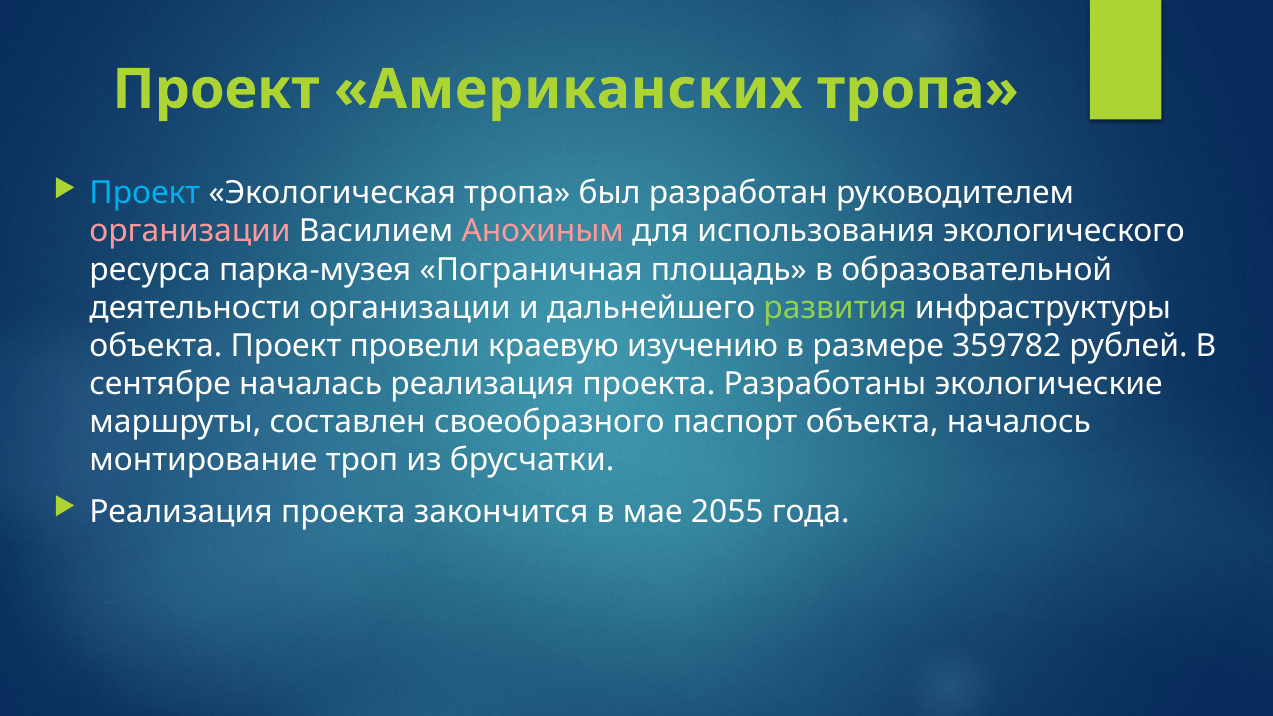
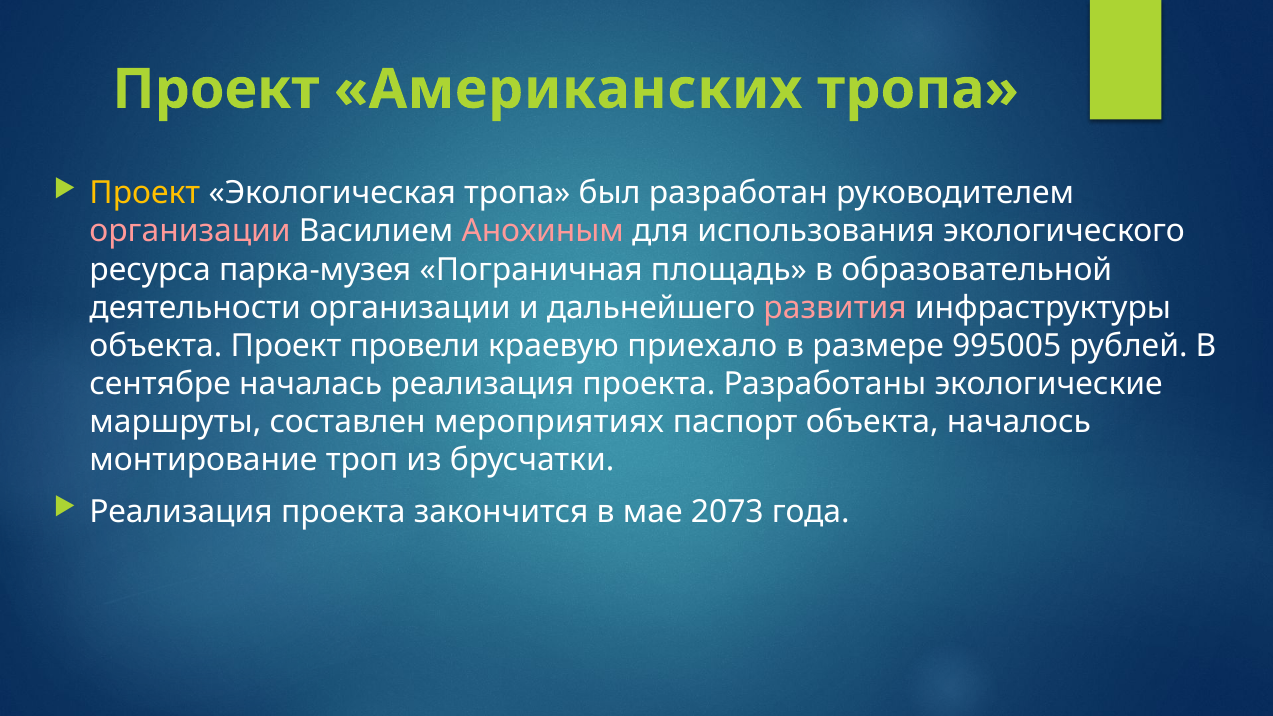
Проект colour: light blue -> yellow (145, 193)
развития colour: light green -> pink (835, 308)
изучению: изучению -> приехало (702, 346)
359782: 359782 -> 995005 (1007, 346)
своеобразного: своеобразного -> мероприятиях (549, 422)
2055: 2055 -> 2073 (727, 512)
